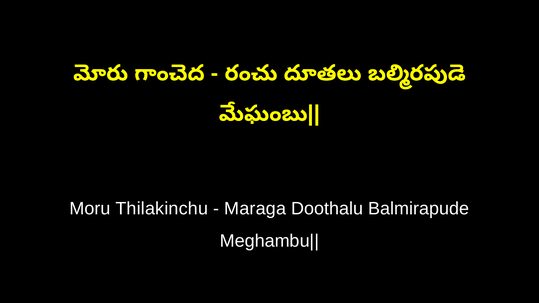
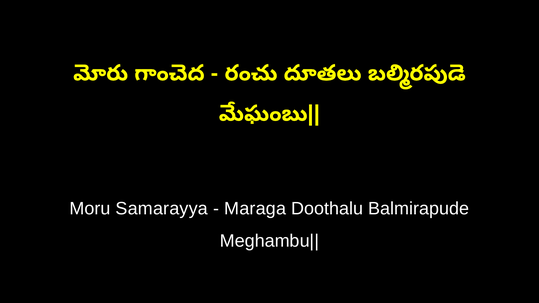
Thilakinchu: Thilakinchu -> Samarayya (162, 209)
